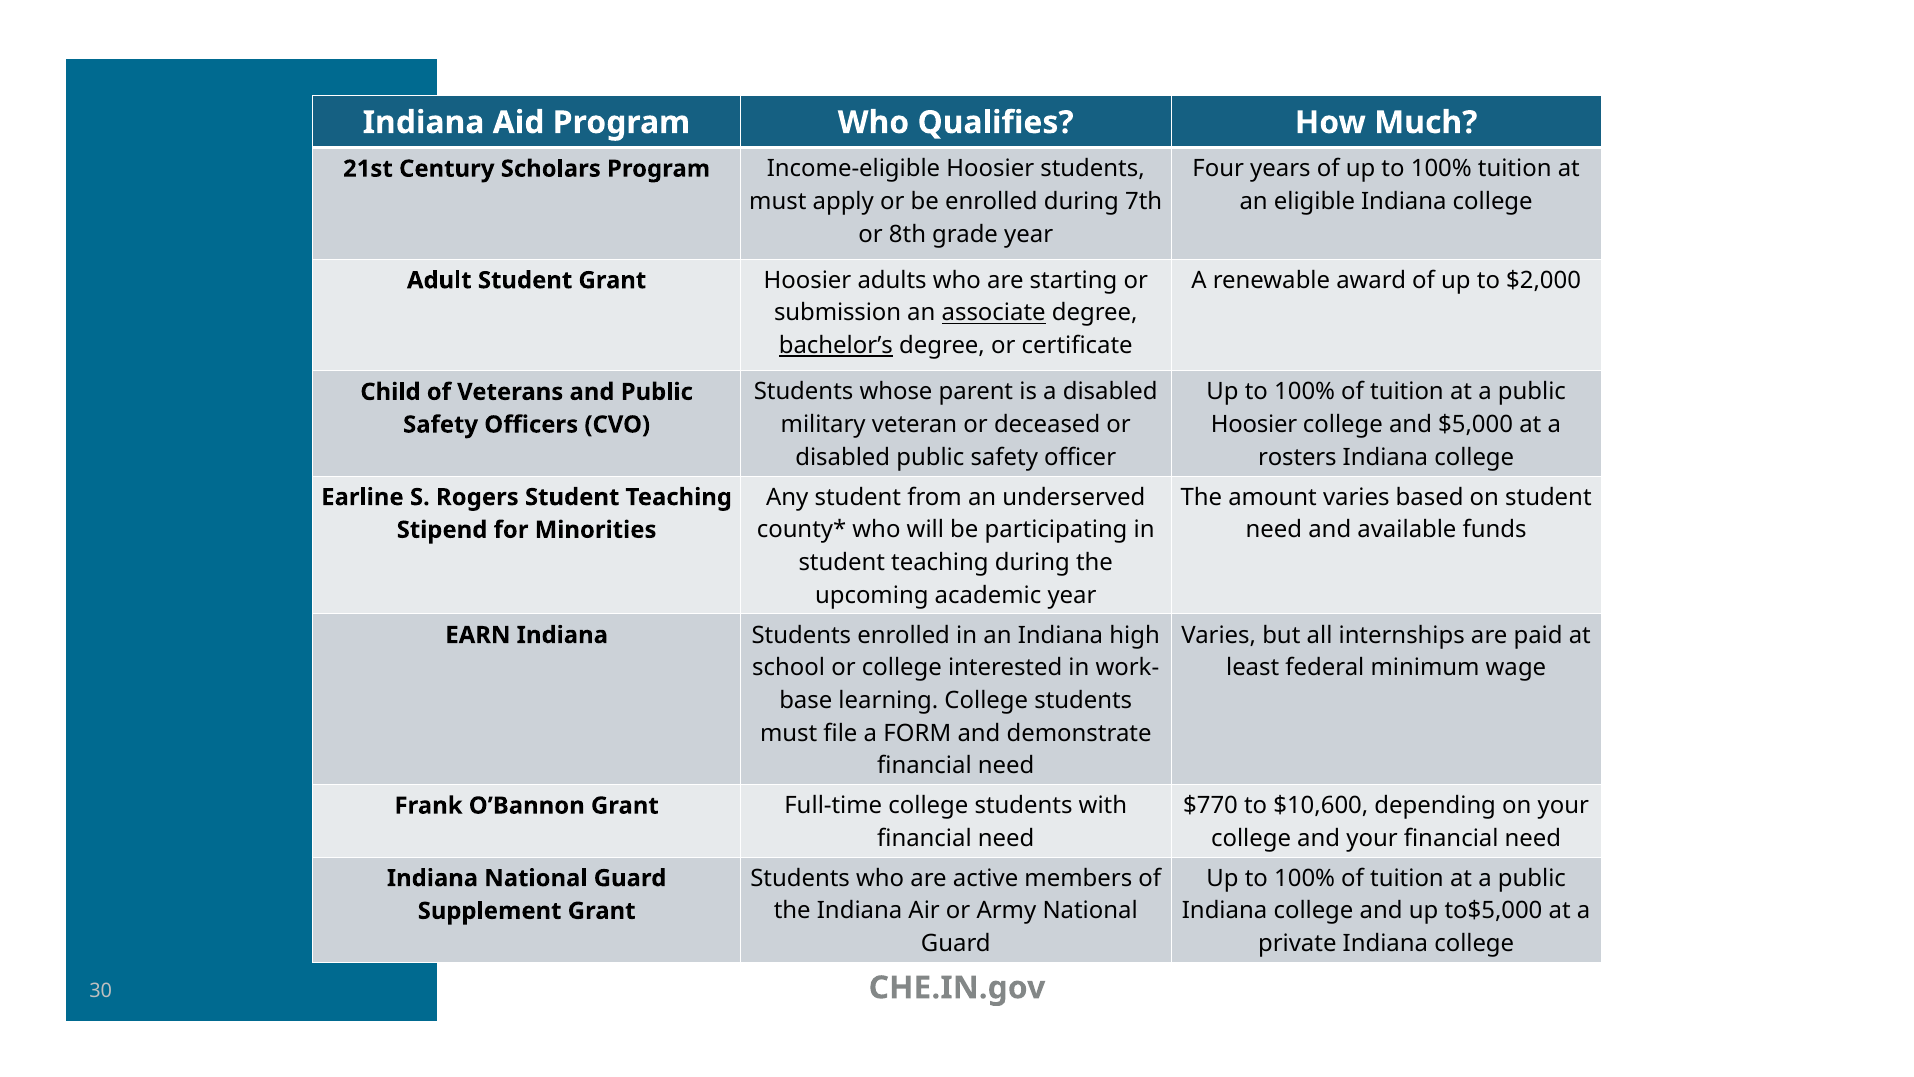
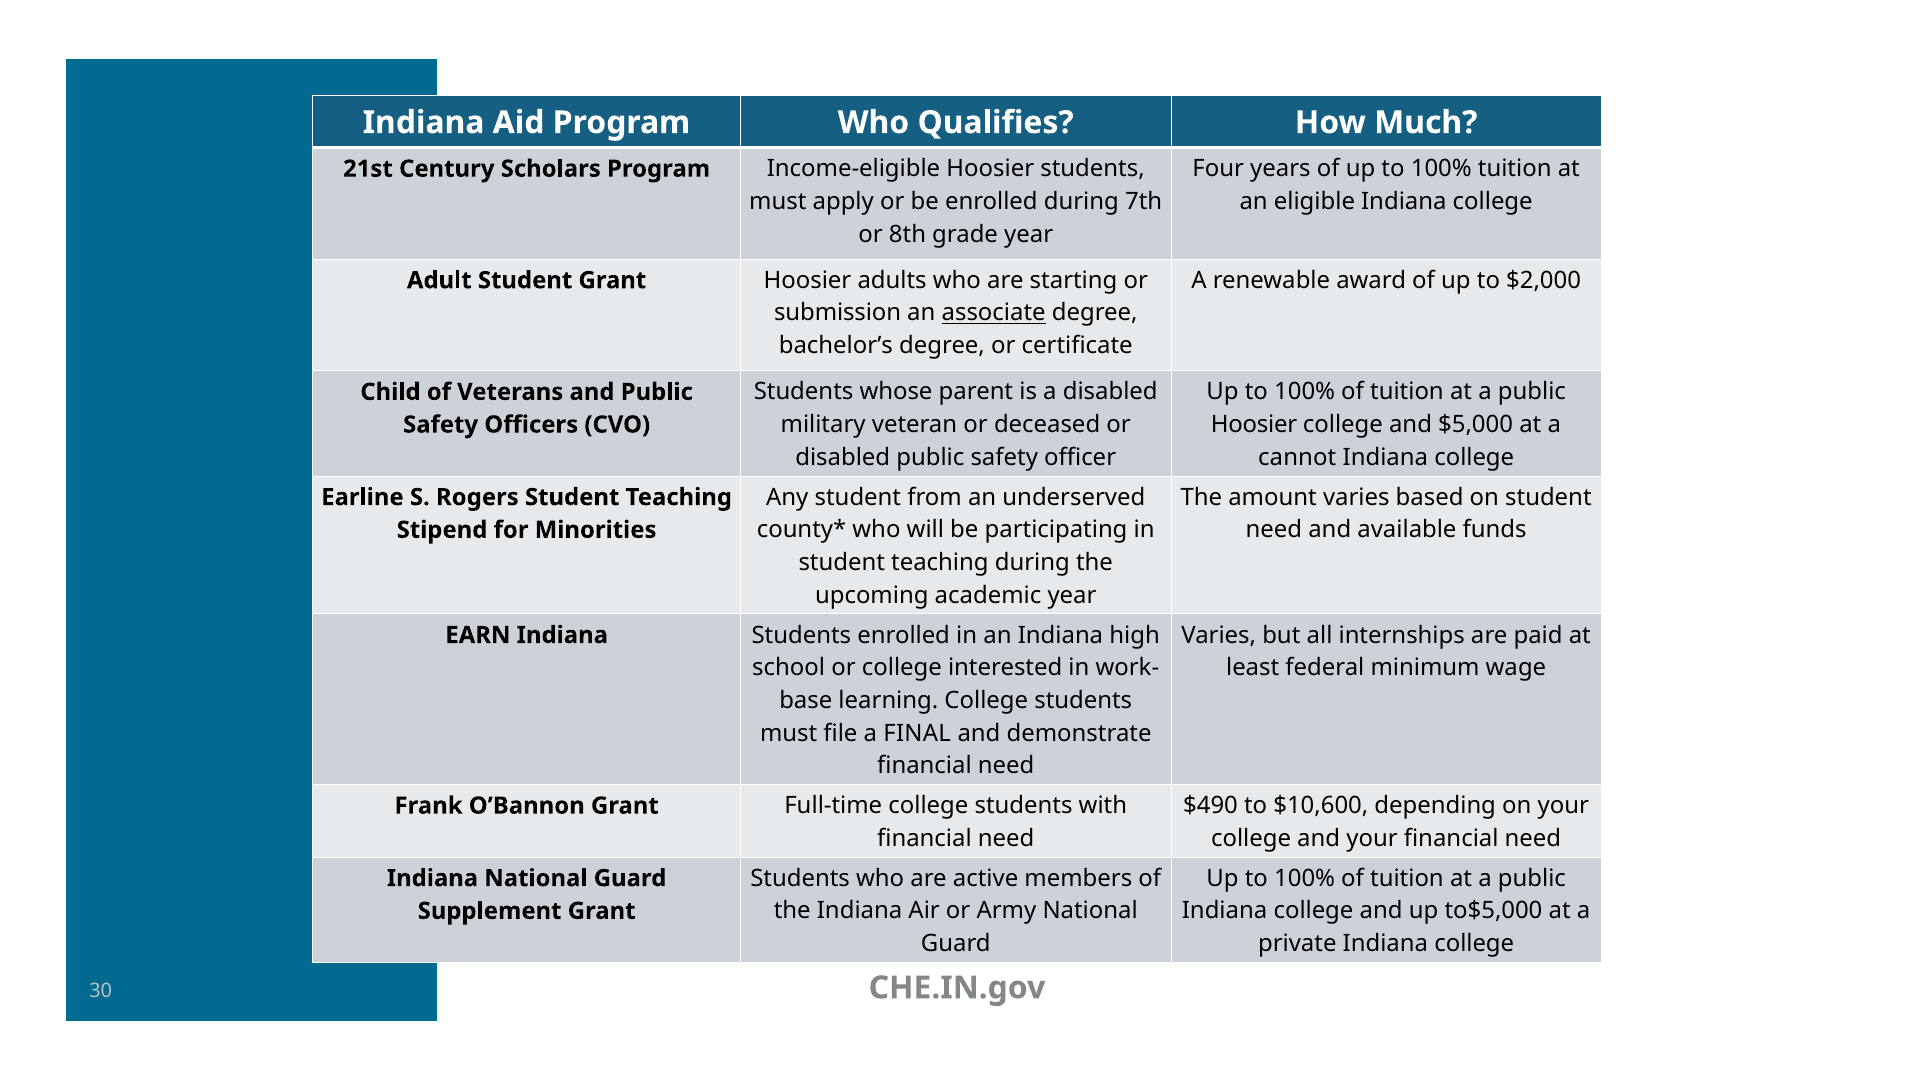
bachelor’s underline: present -> none (836, 346)
rosters: rosters -> cannot (1297, 457)
FORM: FORM -> FINAL (917, 733)
$770: $770 -> $490 (1211, 805)
